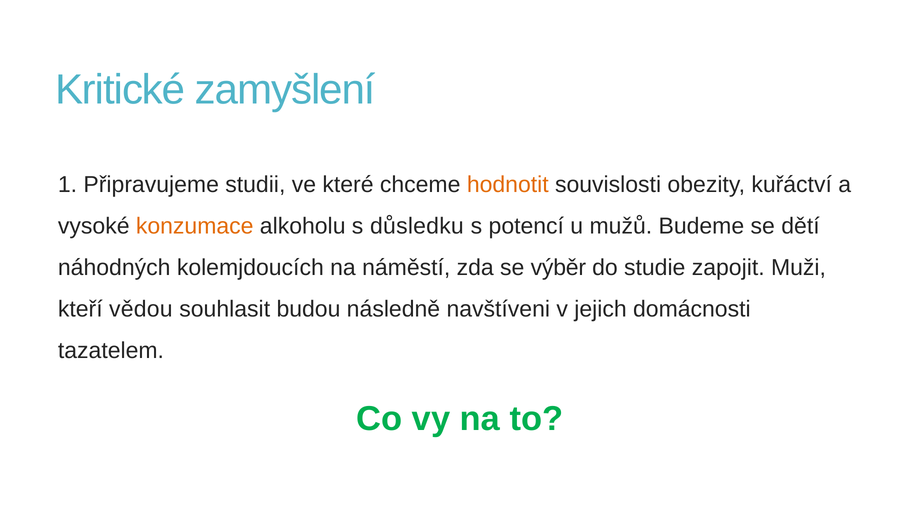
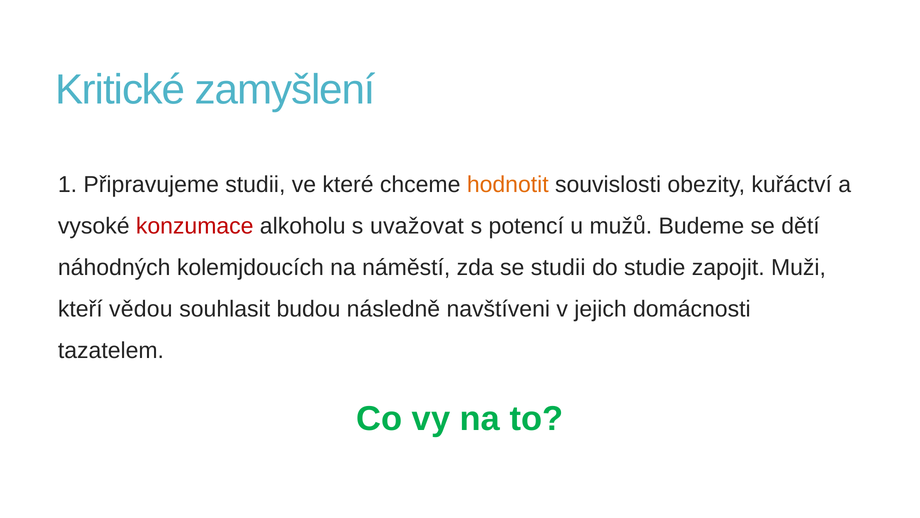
konzumace colour: orange -> red (195, 226)
důsledku: důsledku -> uvažovat (417, 226)
se výběr: výběr -> studii (558, 267)
